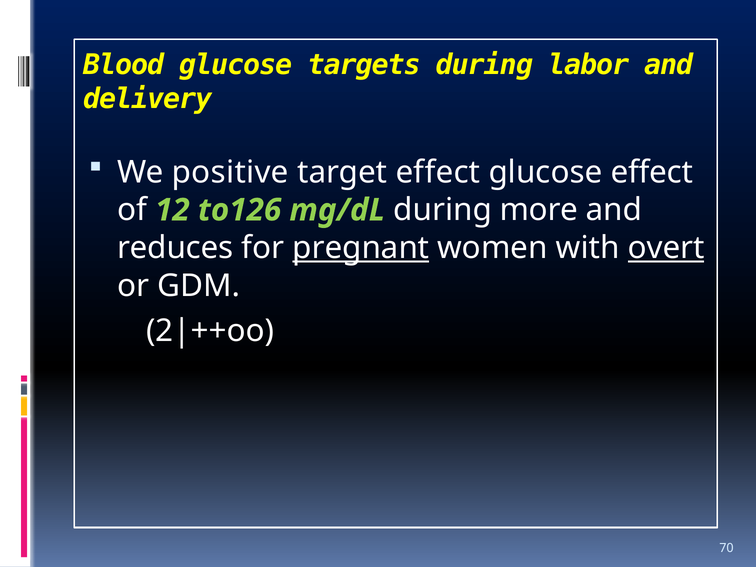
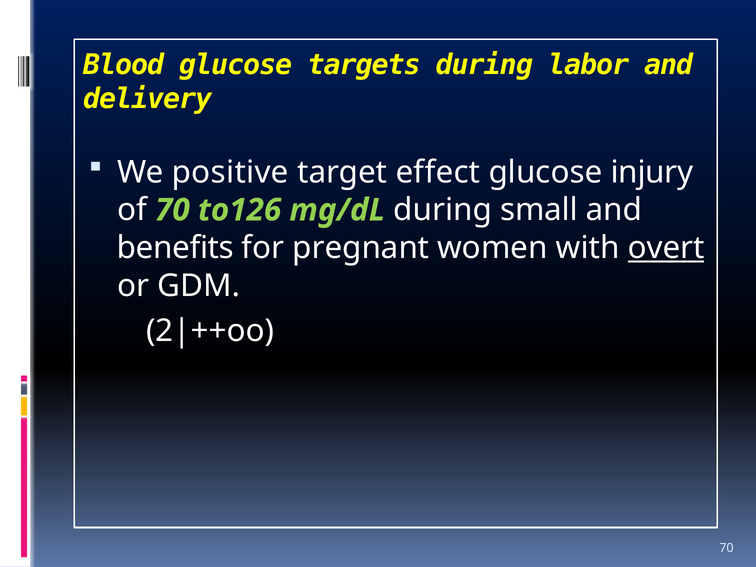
glucose effect: effect -> injury (652, 172)
of 12: 12 -> 70 (172, 210)
more: more -> small (539, 210)
reduces: reduces -> benefits (175, 248)
pregnant underline: present -> none (361, 248)
